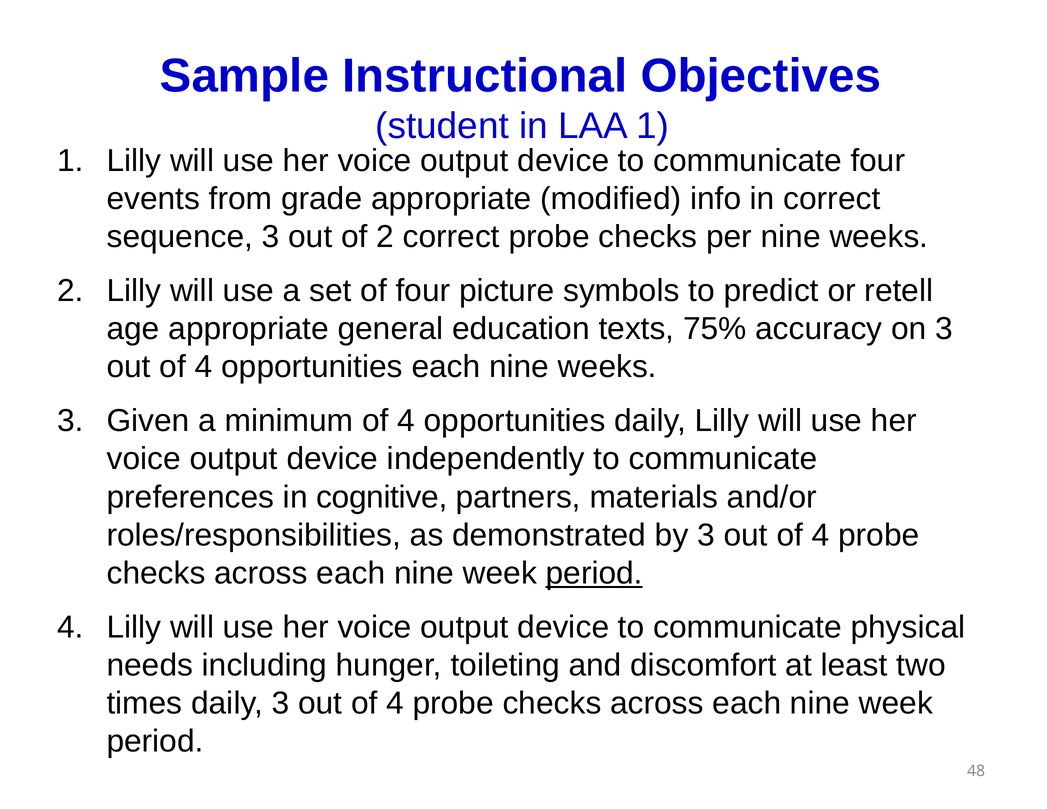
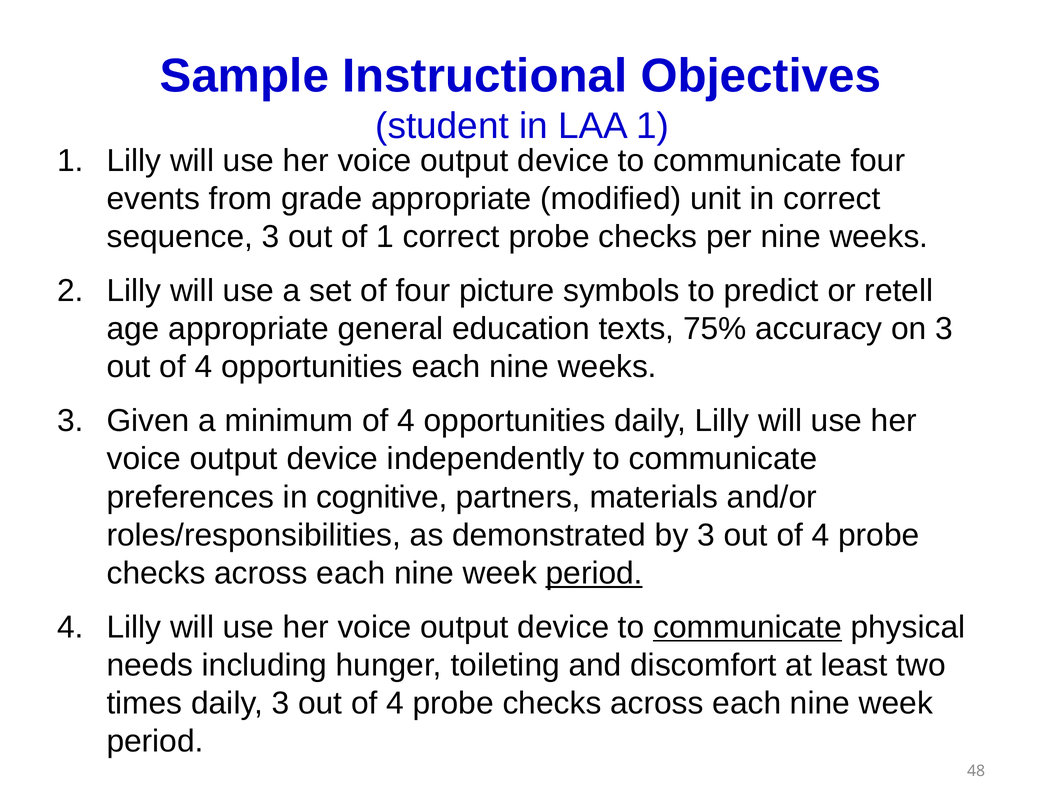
info: info -> unit (716, 199)
of 2: 2 -> 1 (385, 237)
communicate underline: none -> present (747, 627)
